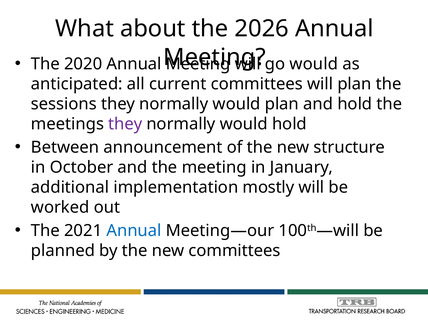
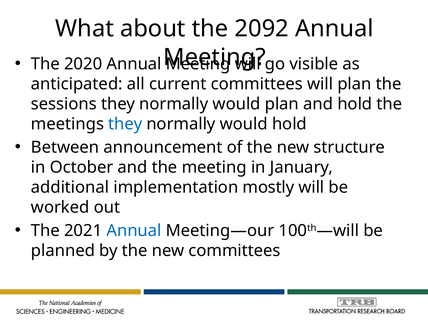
2026: 2026 -> 2092 (262, 29)
go would: would -> visible (314, 64)
they colour: purple -> blue (125, 124)
